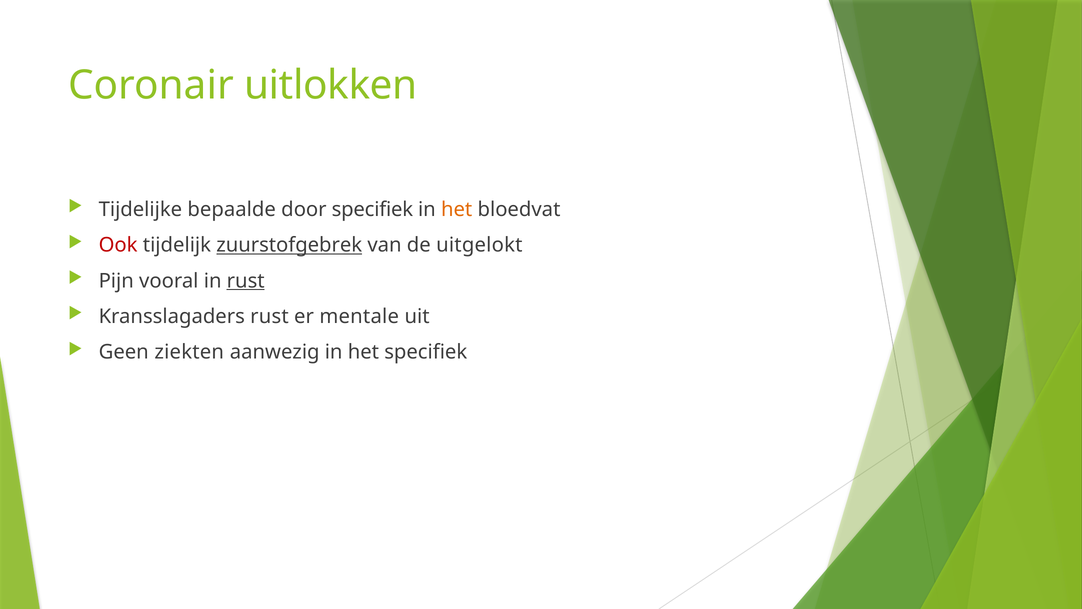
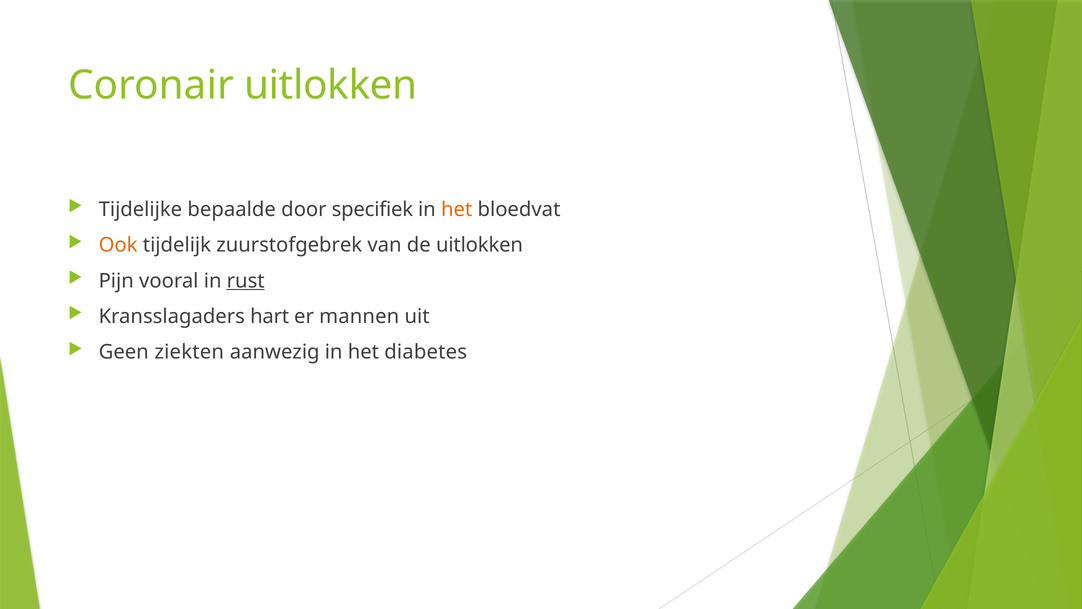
Ook colour: red -> orange (118, 245)
zuurstofgebrek underline: present -> none (289, 245)
de uitgelokt: uitgelokt -> uitlokken (480, 245)
Kransslagaders rust: rust -> hart (270, 316)
mentale: mentale -> mannen (359, 316)
het specifiek: specifiek -> diabetes (426, 352)
